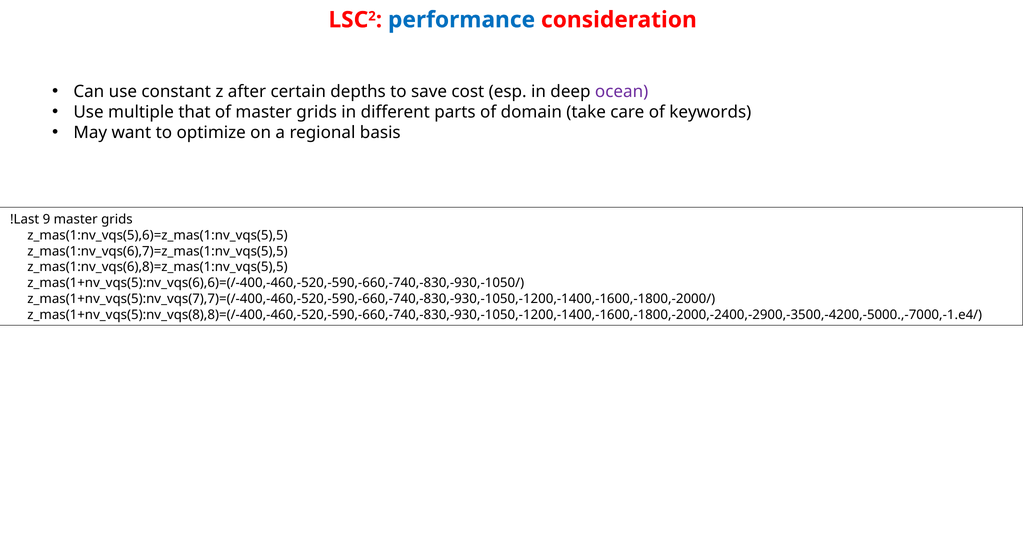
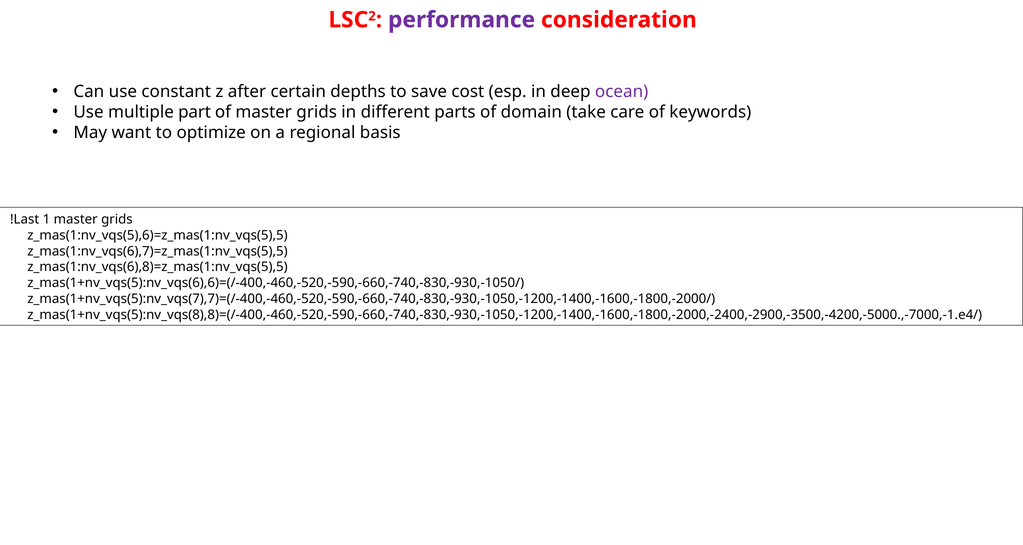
performance colour: blue -> purple (462, 20)
that: that -> part (195, 112)
9: 9 -> 1 (46, 220)
